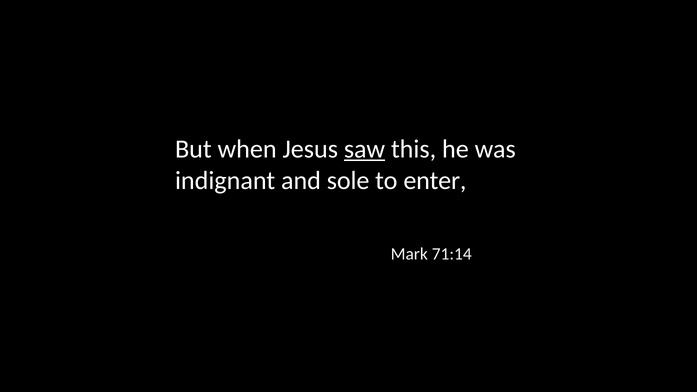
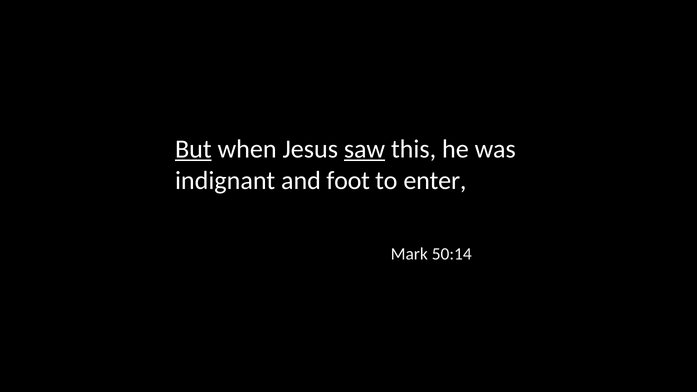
But underline: none -> present (193, 149)
sole: sole -> foot (348, 181)
71:14: 71:14 -> 50:14 (452, 254)
